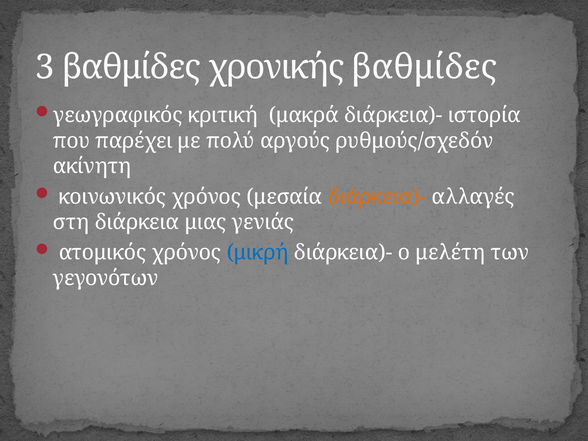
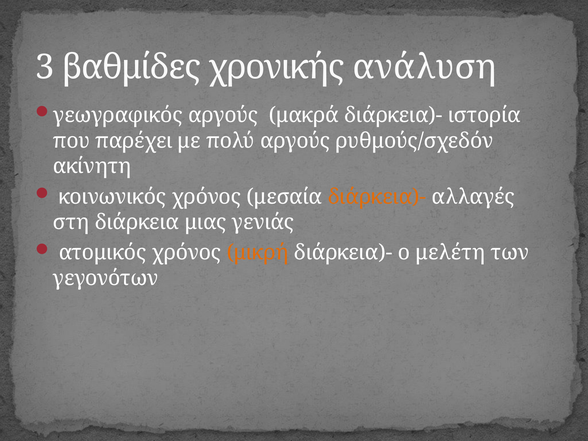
χρονικής βαθμίδες: βαθμίδες -> ανάλυση (425, 67)
γεωγραφικός κριτική: κριτική -> αργούς (223, 115)
μικρή colour: blue -> orange (258, 253)
